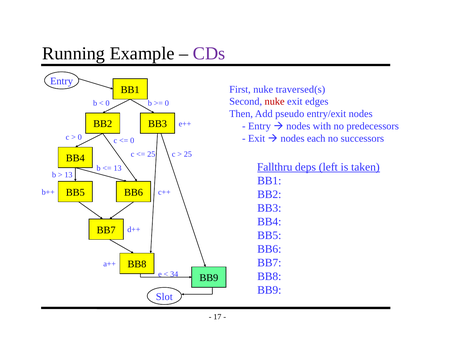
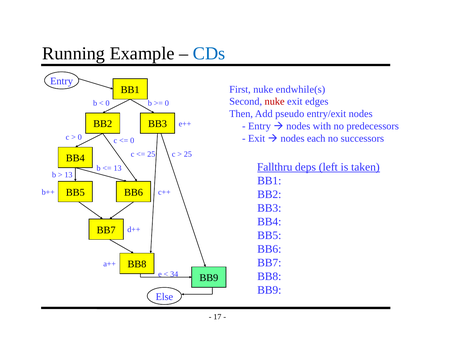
CDs colour: purple -> blue (209, 53)
traversed(s: traversed(s -> endwhile(s (300, 89)
Slot: Slot -> Else (164, 297)
